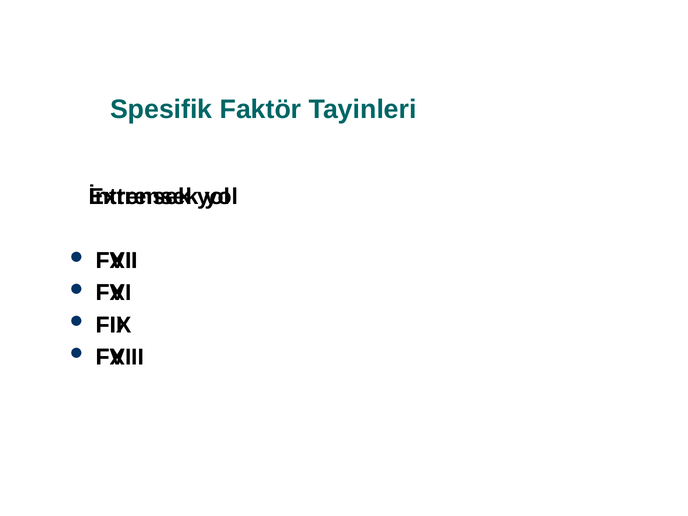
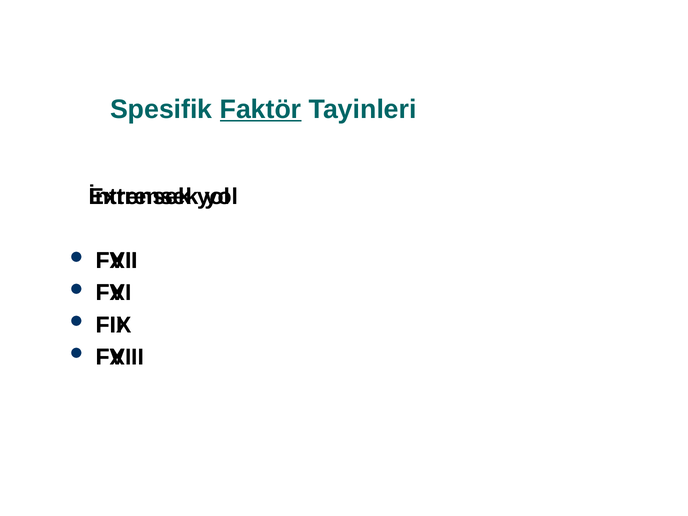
Faktör underline: none -> present (261, 109)
